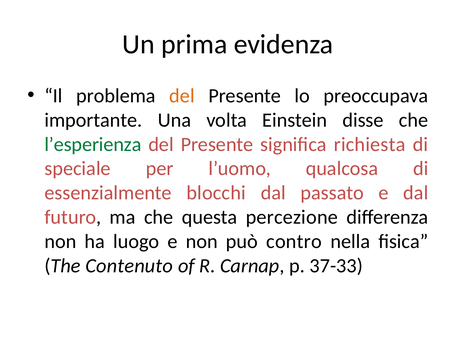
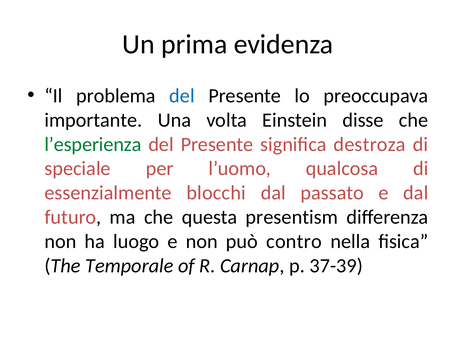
del colour: orange -> blue (182, 96)
richiesta: richiesta -> destroza (370, 144)
percezione: percezione -> presentism (292, 217)
Contenuto: Contenuto -> Temporale (129, 266)
37-33: 37-33 -> 37-39 (336, 266)
